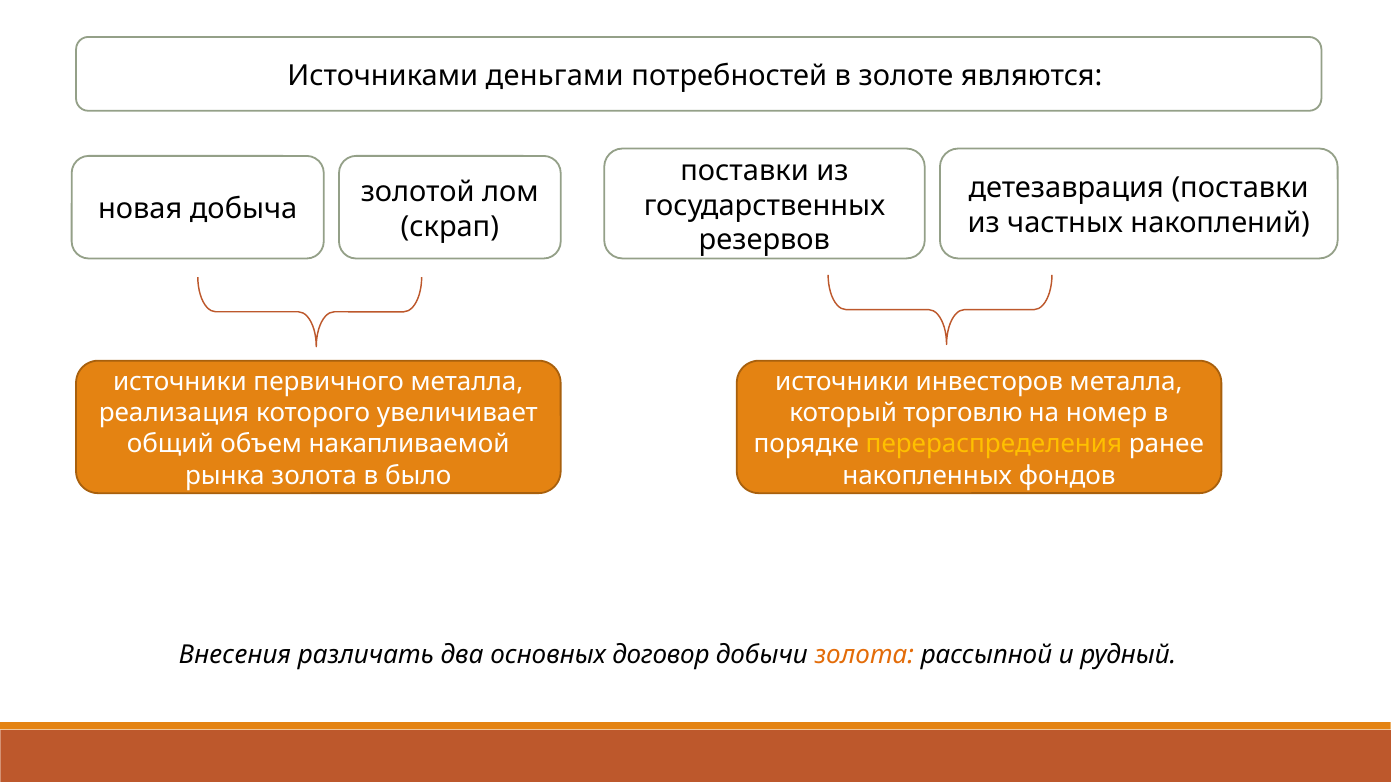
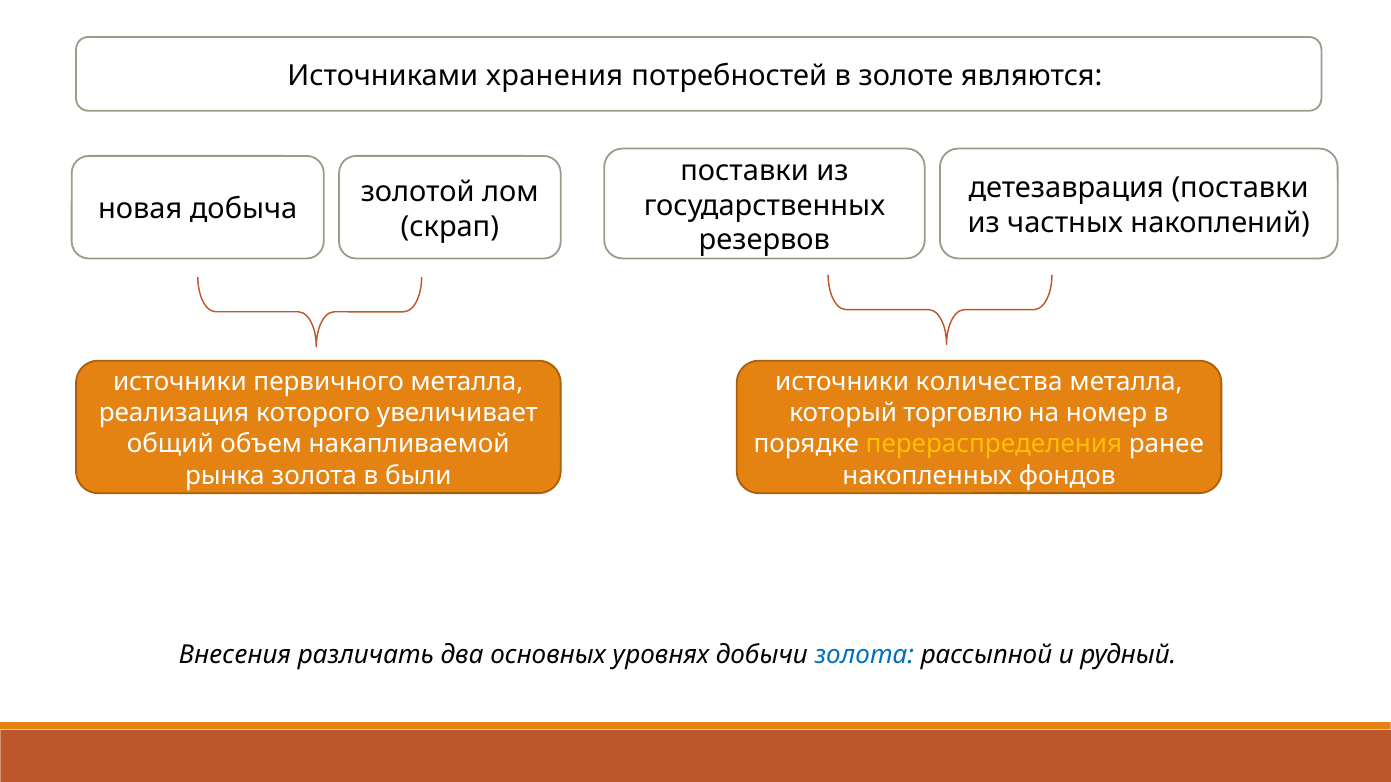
деньгами: деньгами -> хранения (555, 76)
инвесторов: инвесторов -> количества (989, 382)
было: было -> были (418, 476)
договор: договор -> уровнях (661, 655)
золота colour: orange -> blue (864, 655)
